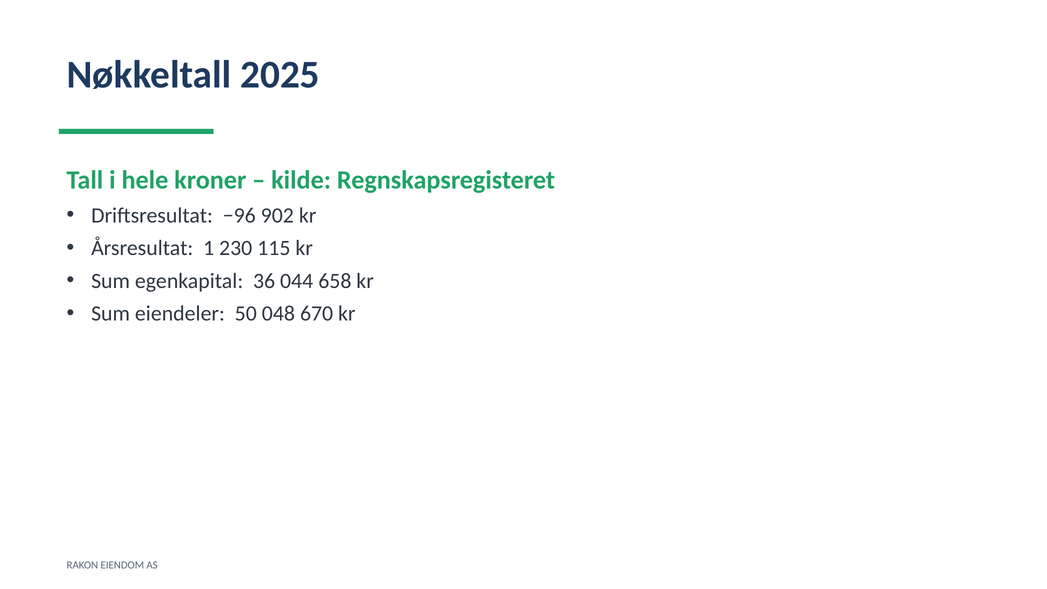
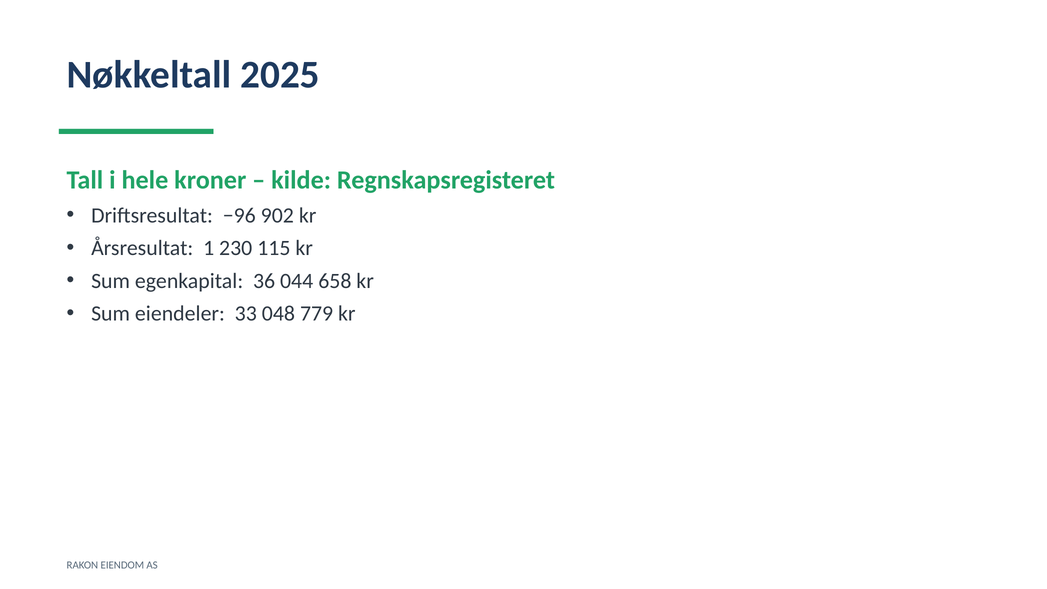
50: 50 -> 33 (246, 314)
670: 670 -> 779 (317, 314)
